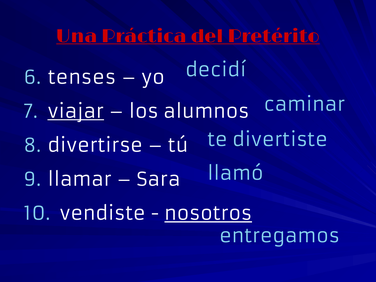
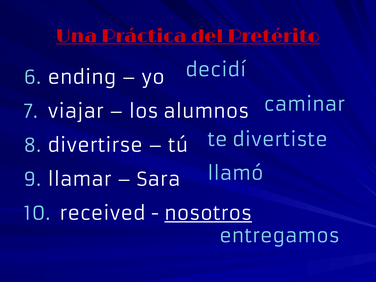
tenses: tenses -> ending (82, 78)
viajar underline: present -> none (76, 112)
vendiste: vendiste -> received (103, 214)
